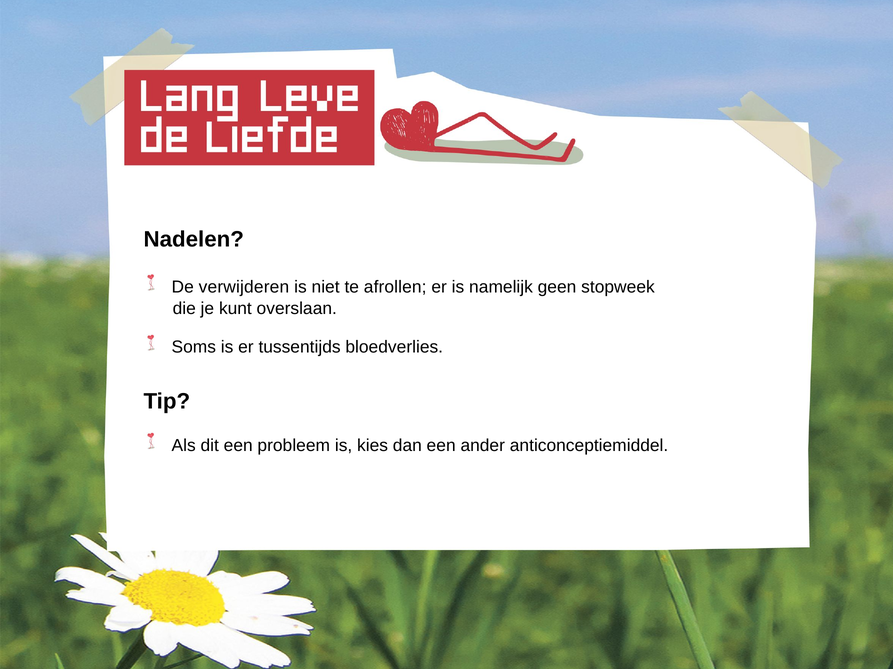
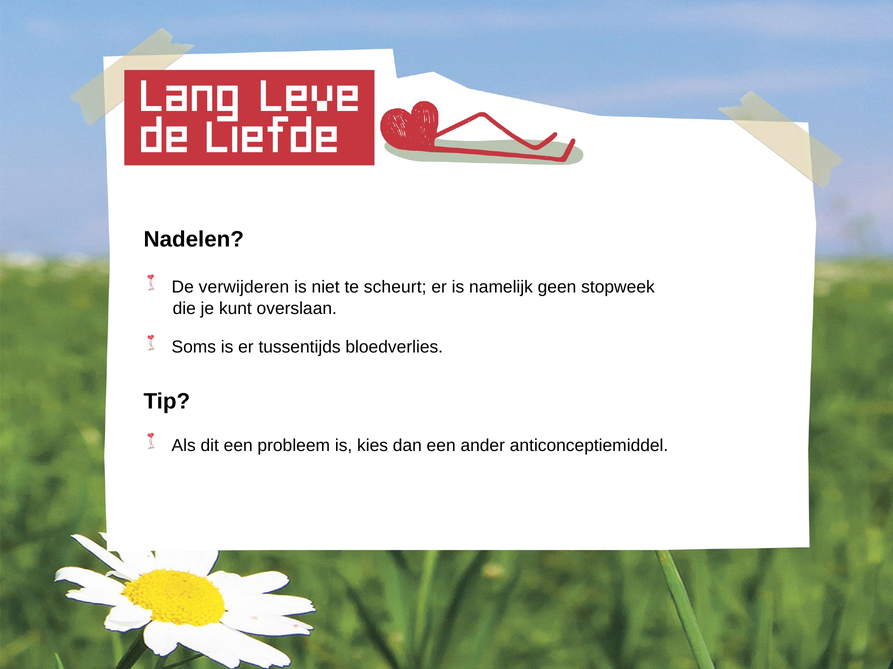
afrollen: afrollen -> scheurt (395, 287)
